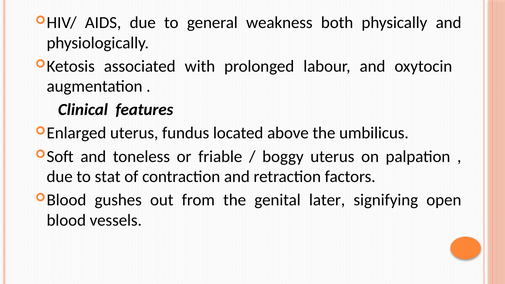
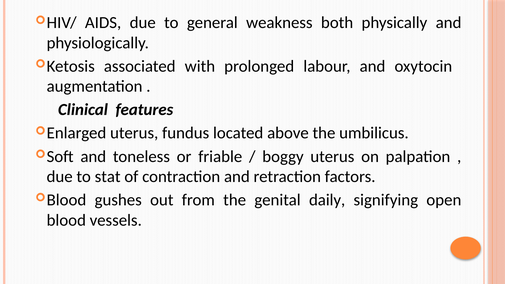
later: later -> daily (327, 200)
